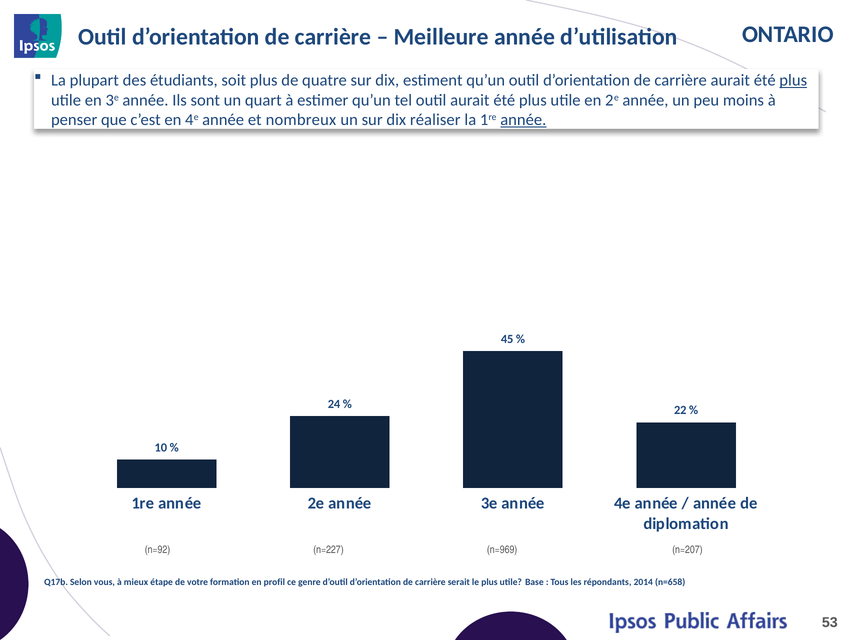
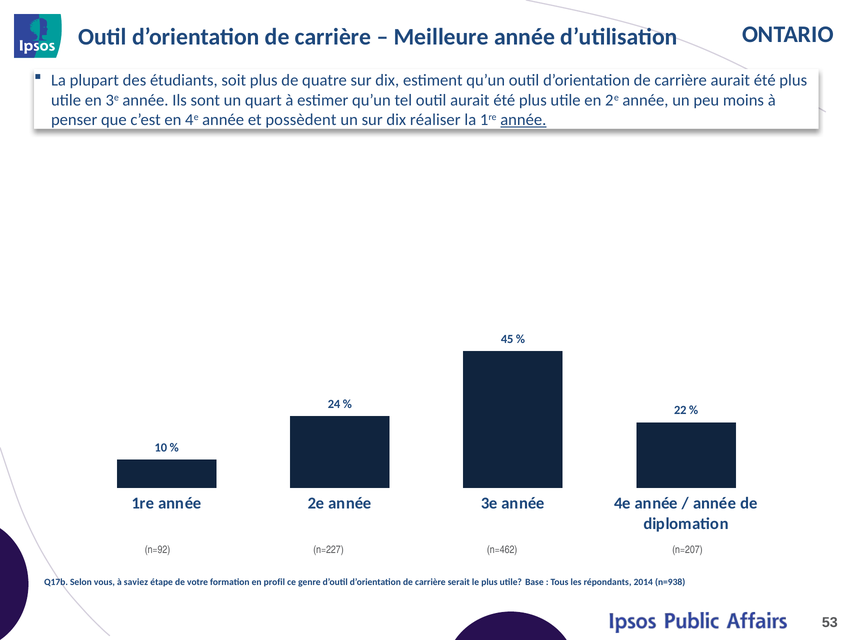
plus underline: present -> none (793, 80)
nombreux: nombreux -> possèdent (301, 120)
n=969: n=969 -> n=462 (502, 550)
mieux: mieux -> saviez (136, 582)
n=658: n=658 -> n=938 (670, 582)
